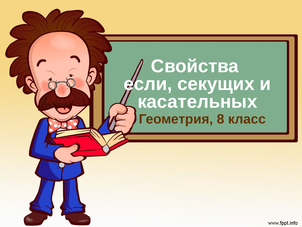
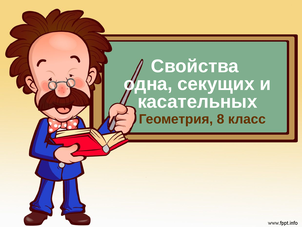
если: если -> одна (148, 84)
